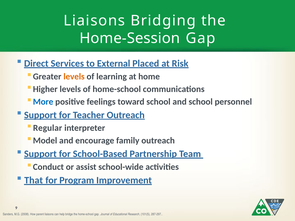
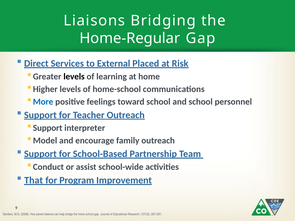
Home-Session: Home-Session -> Home-Regular (130, 38)
levels colour: orange -> black (74, 77)
Regular: Regular -> Support (48, 128)
